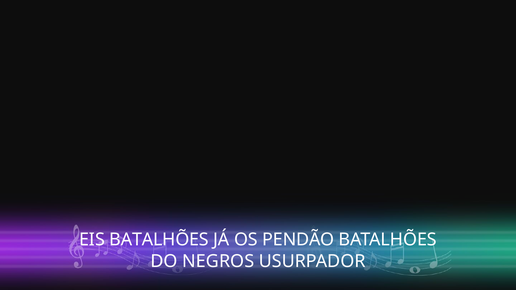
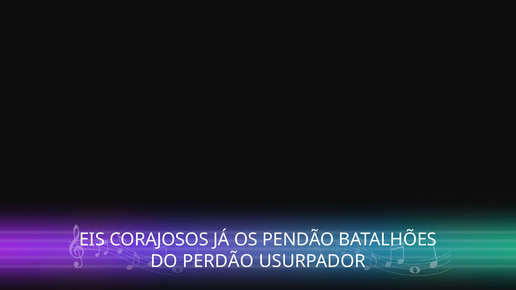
EIS BATALHÕES: BATALHÕES -> CORAJOSOS (159, 240)
NEGROS: NEGROS -> PERDÃO (218, 261)
